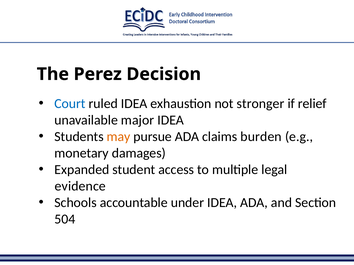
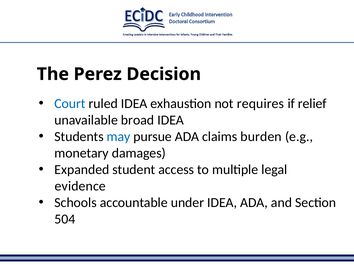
stronger: stronger -> requires (260, 104)
major: major -> broad (138, 120)
may colour: orange -> blue (119, 137)
